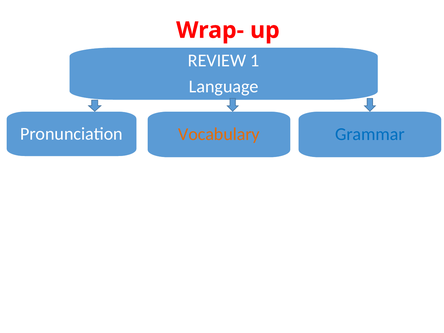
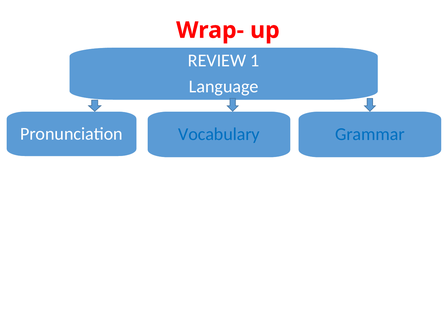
Vocabulary colour: orange -> blue (219, 134)
